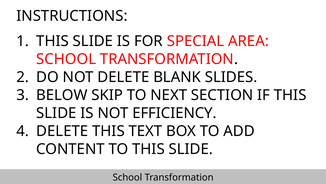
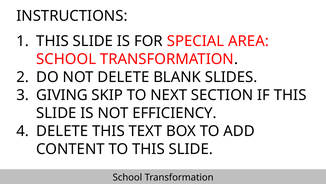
BELOW: BELOW -> GIVING (62, 95)
